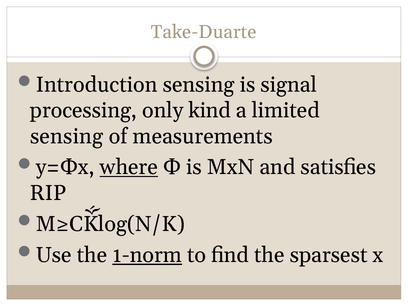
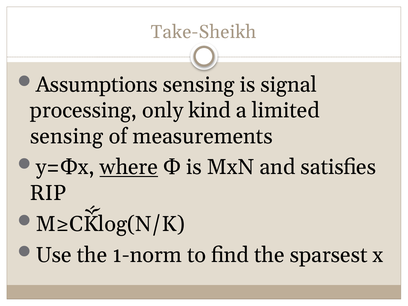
Take-Duarte: Take-Duarte -> Take-Sheikh (204, 32)
Introduction: Introduction -> Assumptions (97, 85)
1-norm underline: present -> none (147, 255)
